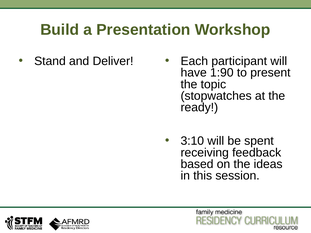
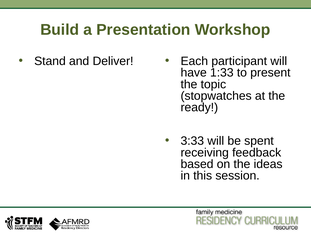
1:90: 1:90 -> 1:33 (222, 73)
3:10: 3:10 -> 3:33 (192, 141)
